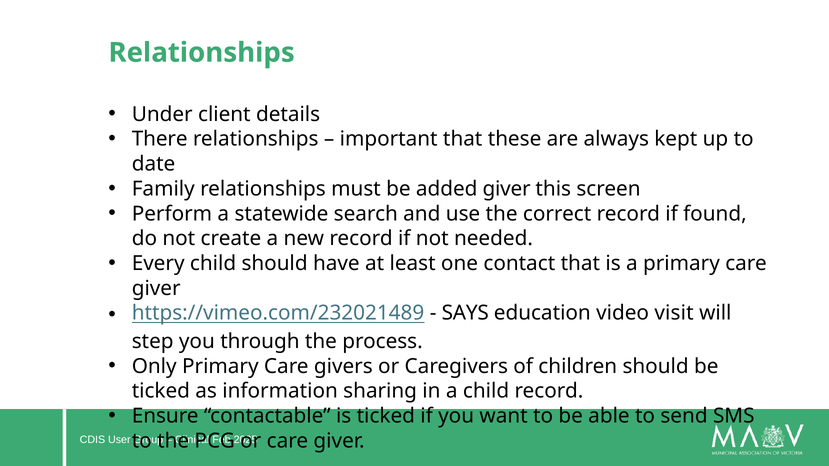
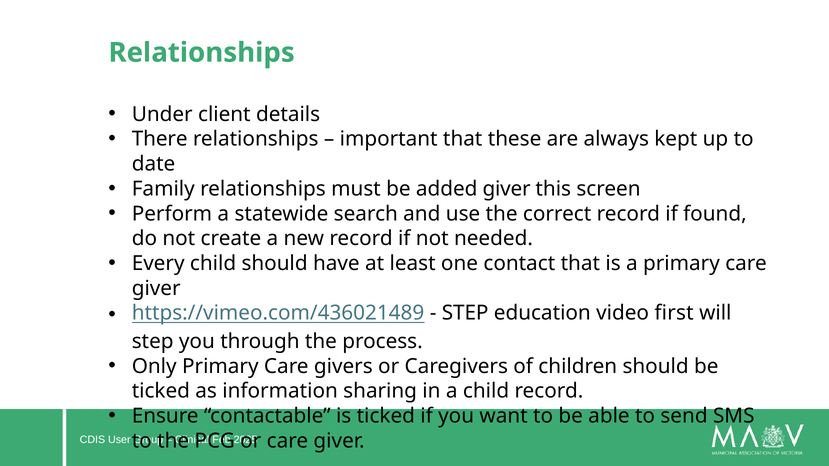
https://vimeo.com/232021489: https://vimeo.com/232021489 -> https://vimeo.com/436021489 (278, 313)
SAYS: SAYS -> STEP (465, 313)
visit: visit -> first (674, 313)
